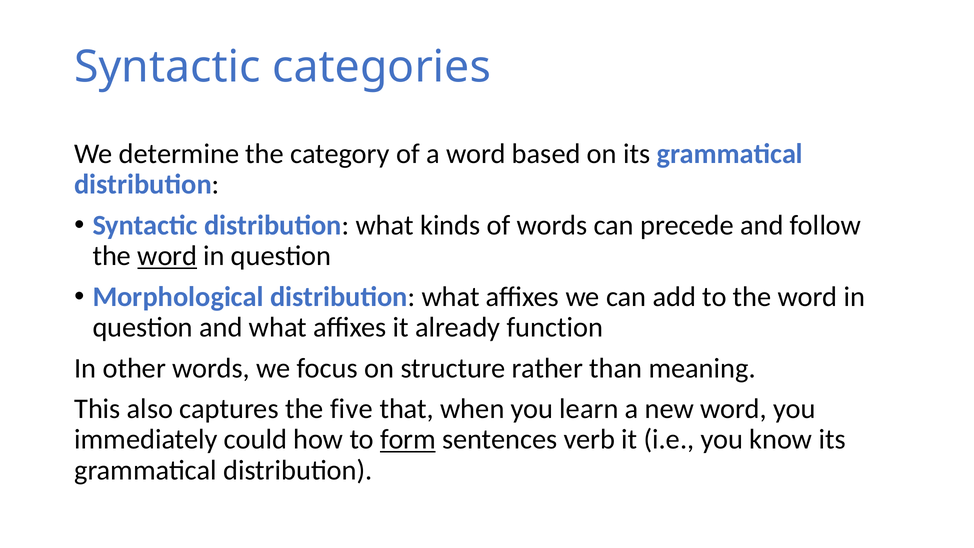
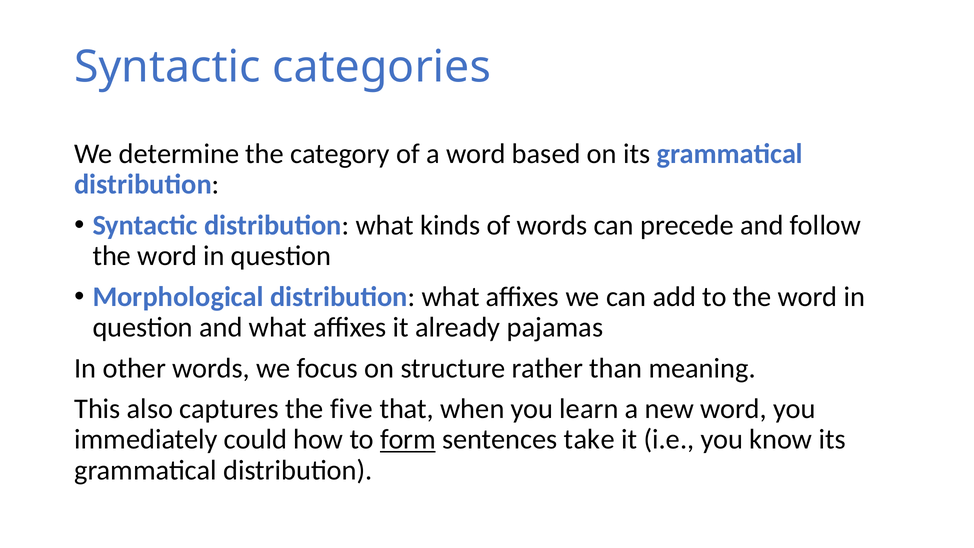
word underline: present -> none (167, 256)
function: function -> pajamas (555, 327)
verb: verb -> take (589, 439)
